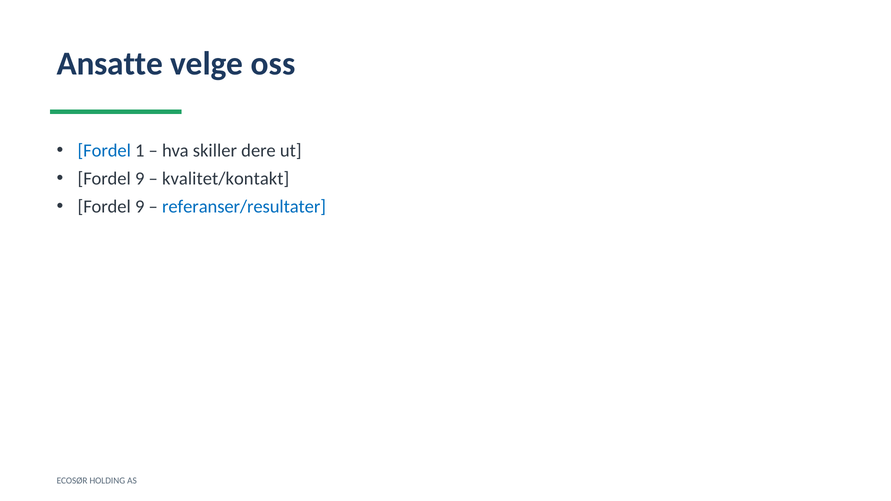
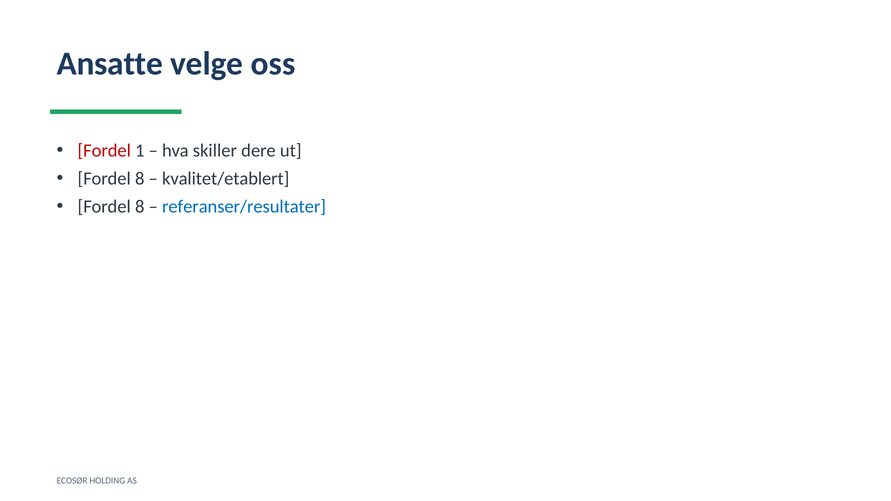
Fordel colour: blue -> red (104, 151)
9: 9 -> 8 (140, 179)
kvalitet/kontakt: kvalitet/kontakt -> kvalitet/etablert (226, 179)
9: 9 -> 8 (140, 207)
